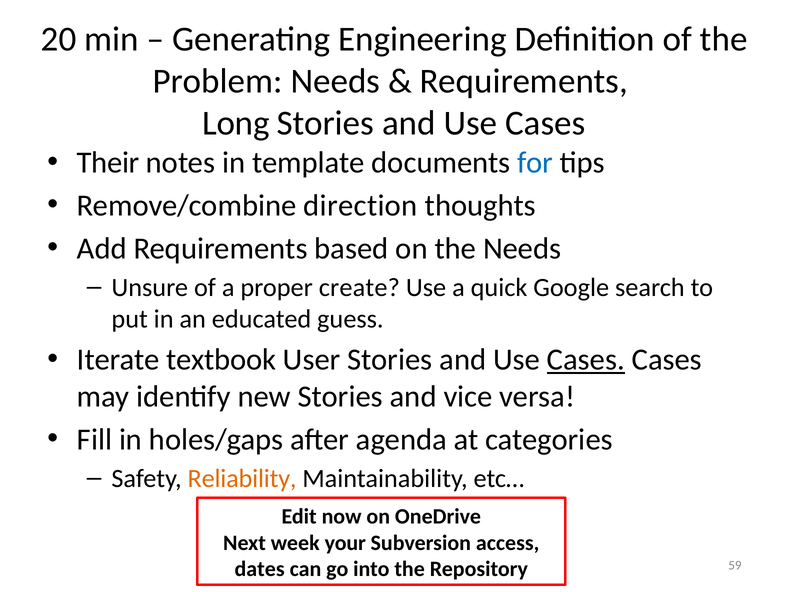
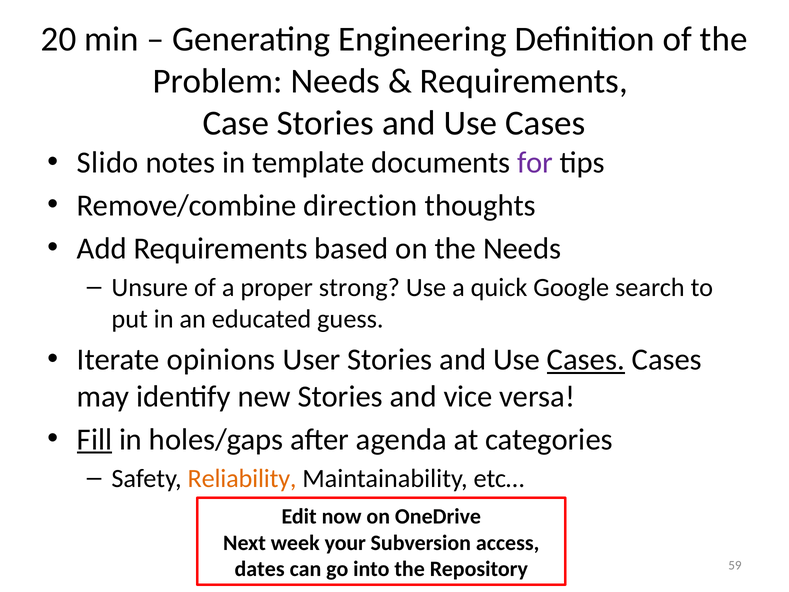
Long: Long -> Case (236, 123)
Their: Their -> Slido (108, 163)
for colour: blue -> purple (535, 163)
create: create -> strong (359, 287)
textbook: textbook -> opinions (221, 360)
Fill underline: none -> present (95, 439)
